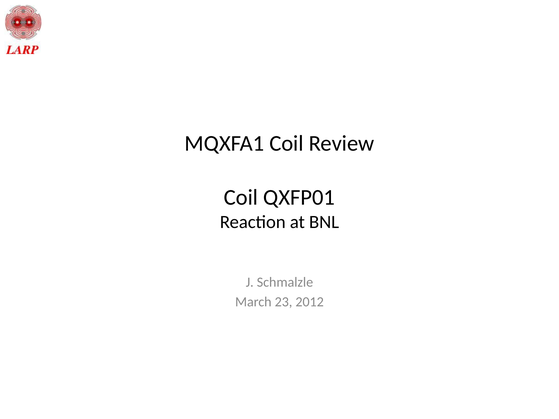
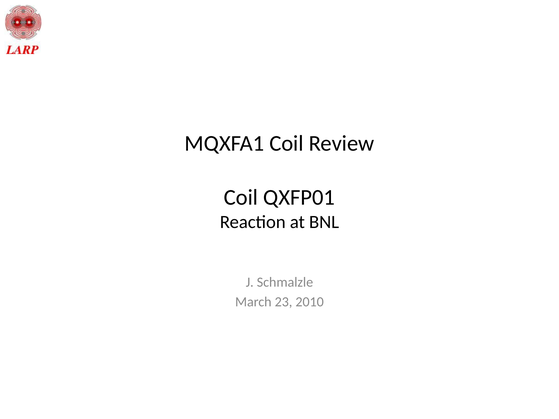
2012: 2012 -> 2010 (310, 302)
